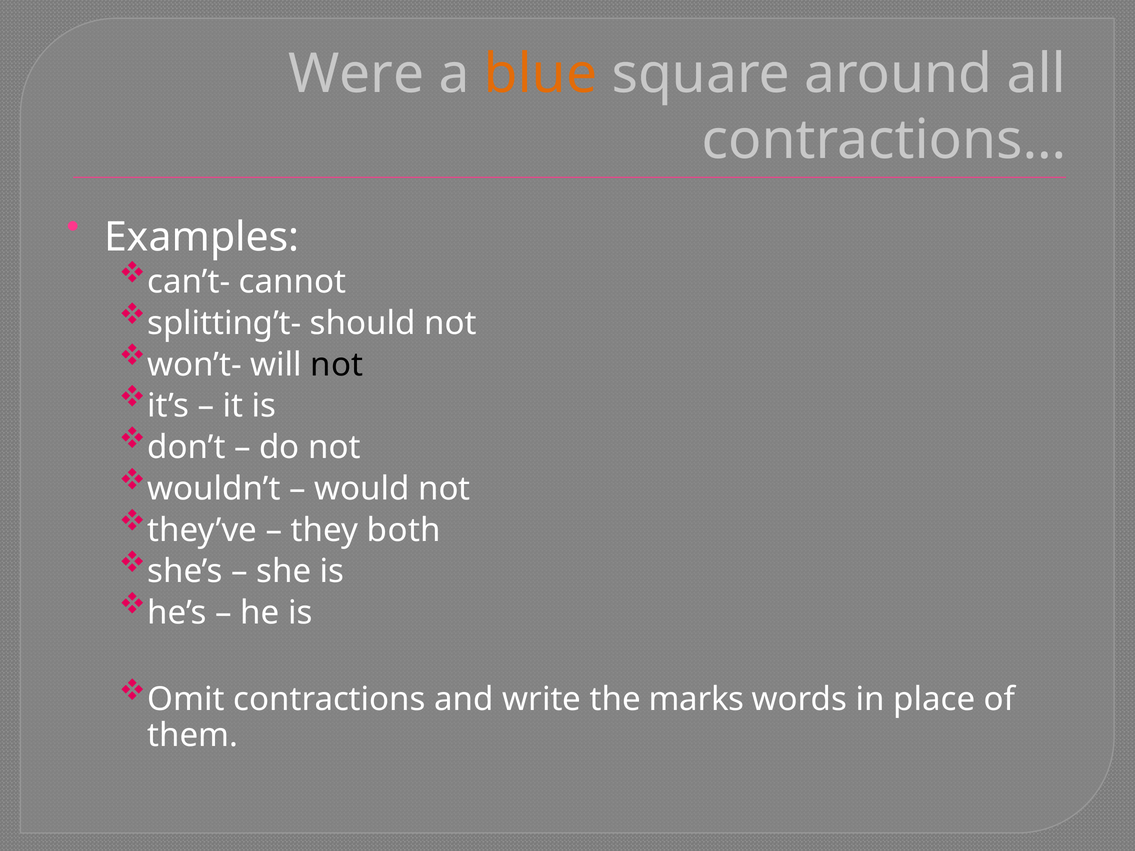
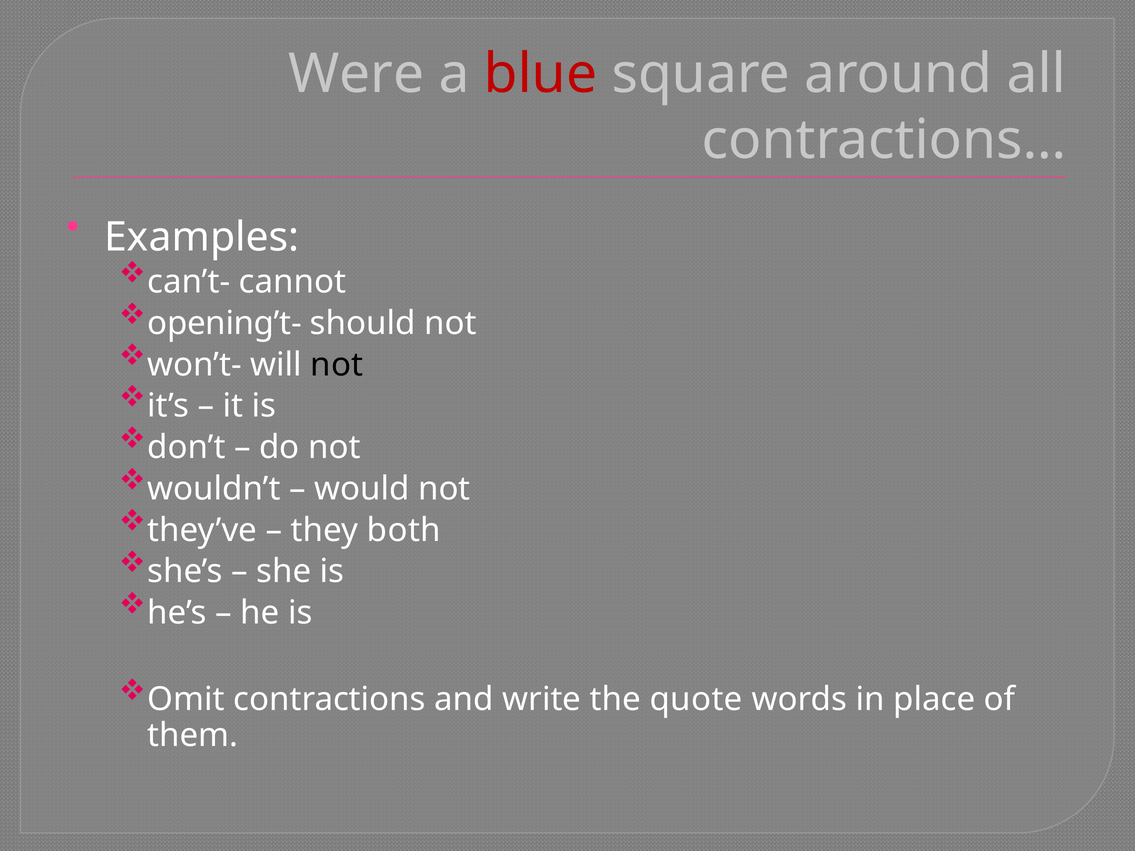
blue colour: orange -> red (541, 74)
splitting’t-: splitting’t- -> opening’t- (225, 323)
marks: marks -> quote (696, 700)
